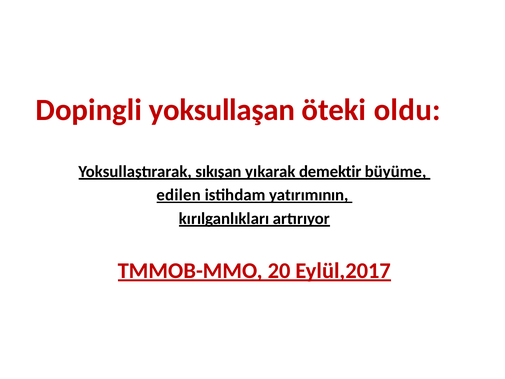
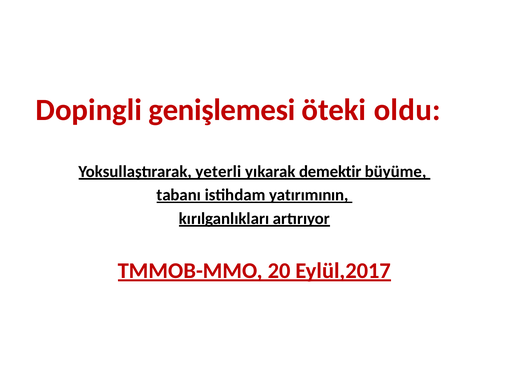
yoksullaşan: yoksullaşan -> genişlemesi (222, 110)
sıkışan: sıkışan -> yeterli (218, 171)
edilen: edilen -> tabanı (179, 195)
